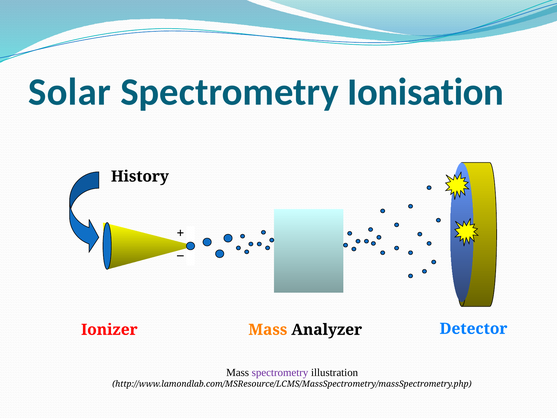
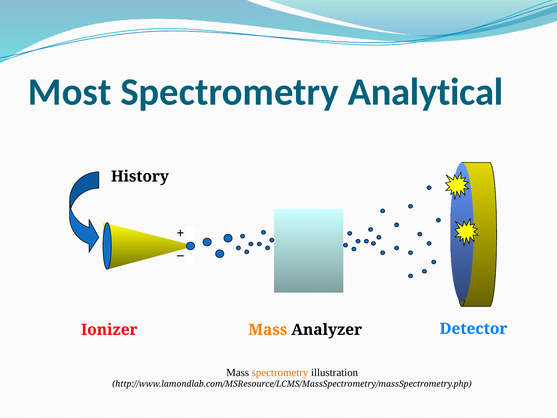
Solar: Solar -> Most (70, 92)
Ionisation: Ionisation -> Analytical (426, 92)
spectrometry colour: purple -> orange (280, 372)
